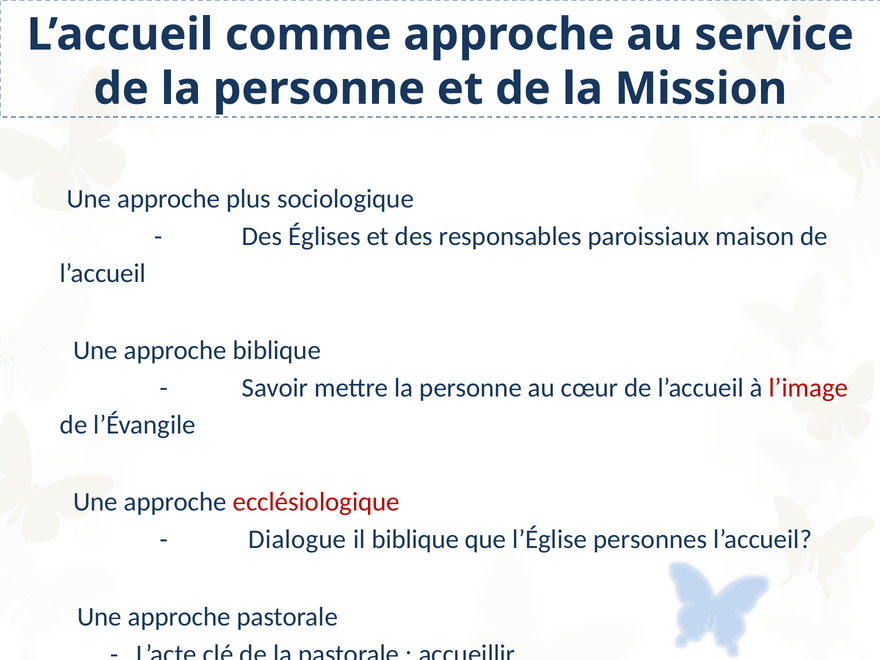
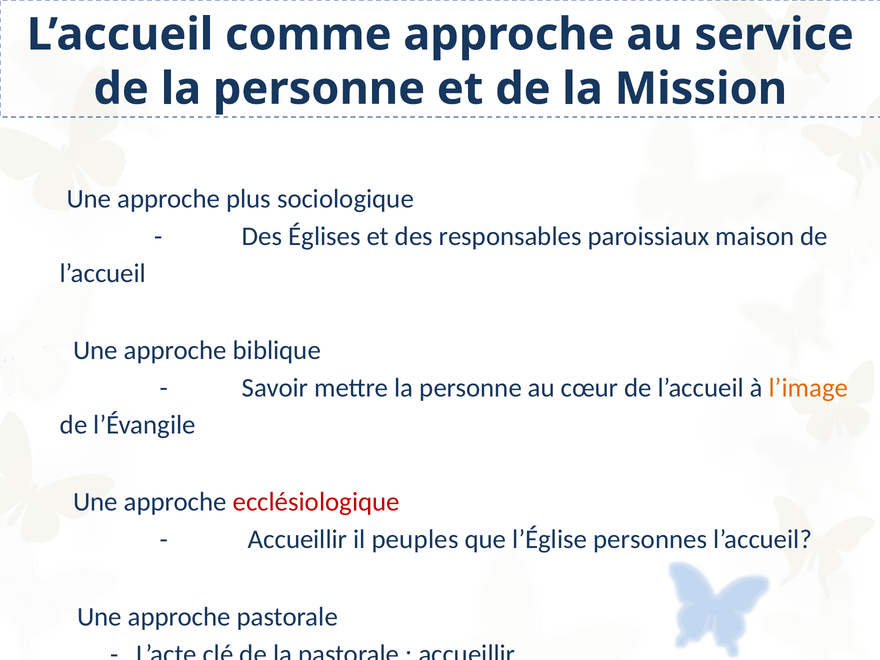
l’image colour: red -> orange (808, 388)
Dialogue: Dialogue -> Accueillir (298, 540)
il biblique: biblique -> peuples (415, 540)
